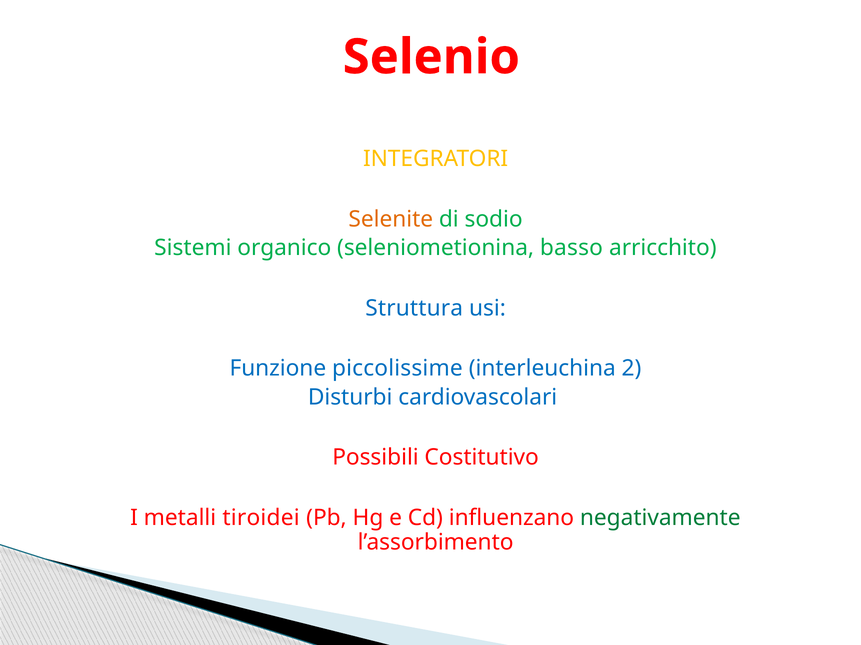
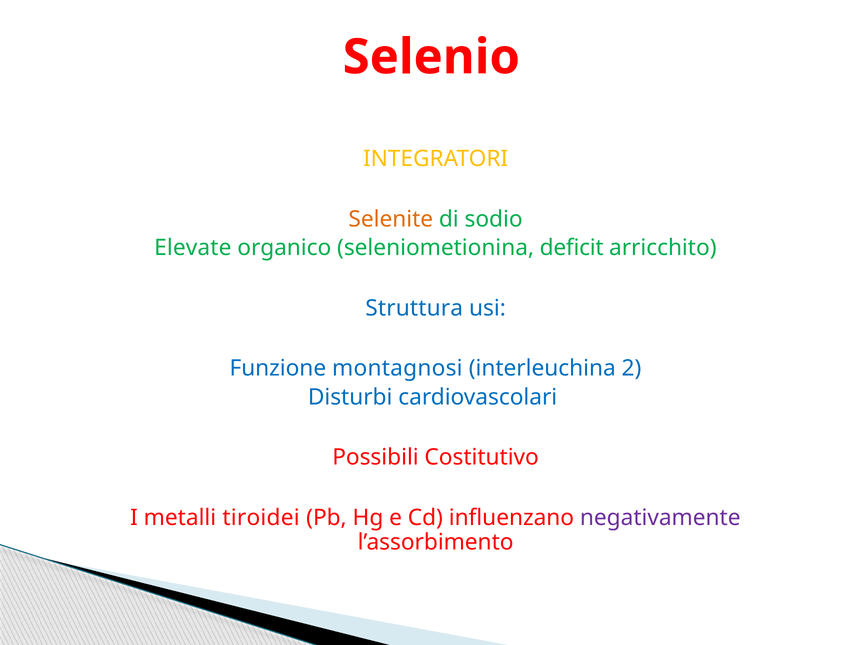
Sistemi: Sistemi -> Elevate (193, 248)
basso: basso -> deficit (572, 248)
piccolissime: piccolissime -> montagnosi (397, 369)
negativamente colour: green -> purple (660, 518)
